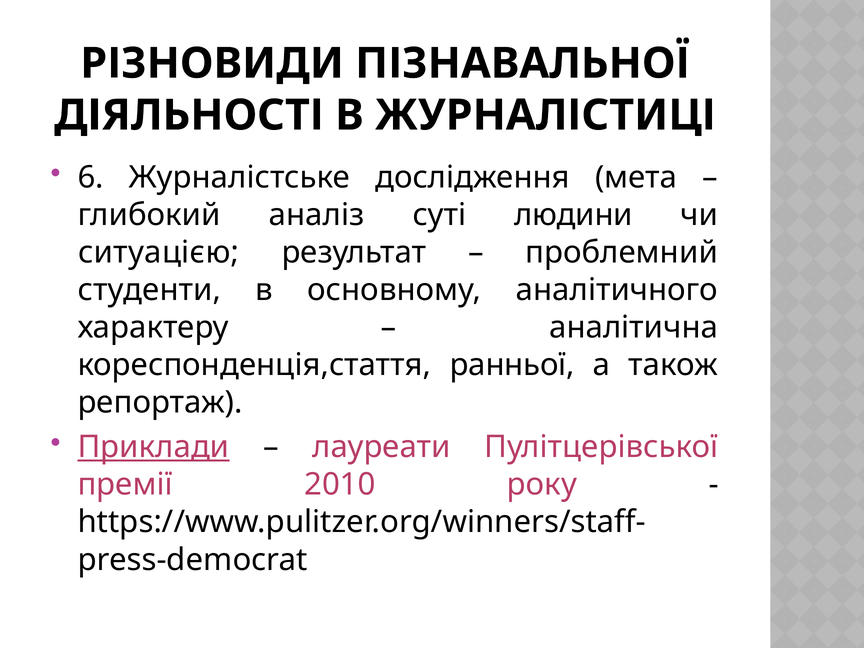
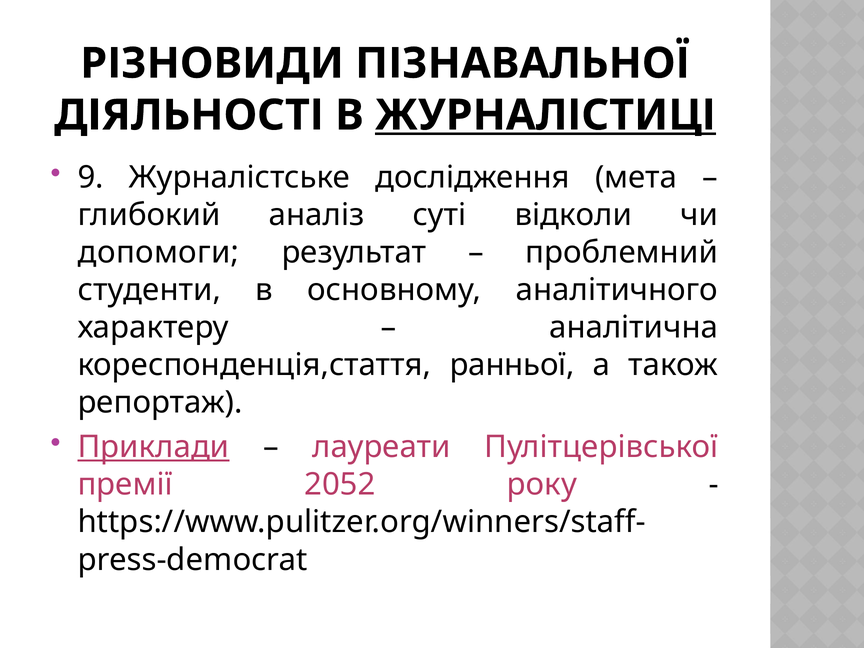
ЖУРНАЛІСТИЦІ underline: none -> present (545, 115)
6: 6 -> 9 (91, 177)
людини: людини -> відколи (573, 215)
ситуацією: ситуацією -> допомоги (159, 252)
2010: 2010 -> 2052 (340, 485)
